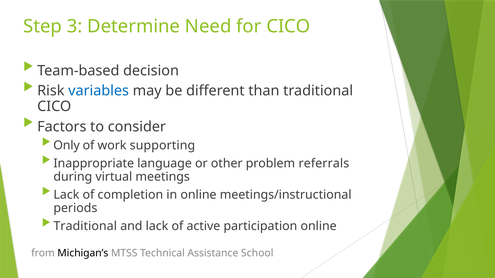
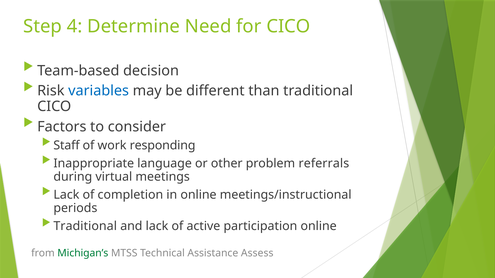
3: 3 -> 4 (75, 26)
Only: Only -> Staff (67, 146)
supporting: supporting -> responding (163, 146)
Michigan’s colour: black -> green (83, 253)
School: School -> Assess (257, 253)
